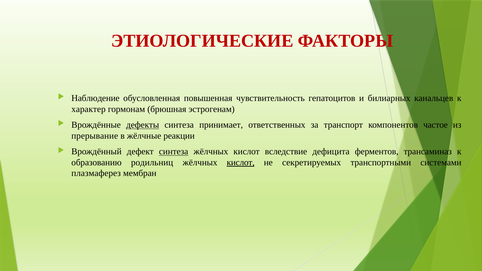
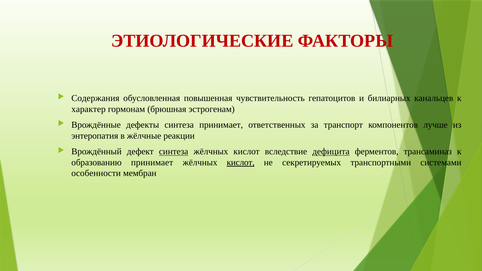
Наблюдение: Наблюдение -> Содержания (95, 98)
дефекты underline: present -> none (143, 125)
частое: частое -> лучше (436, 125)
прерывание: прерывание -> энтеропатия (95, 136)
дефицита underline: none -> present (331, 152)
образованию родильниц: родильниц -> принимает (152, 163)
плазмаферез: плазмаферез -> особенности (96, 173)
